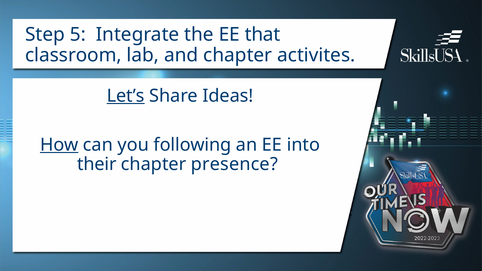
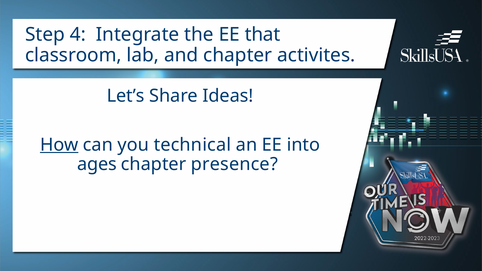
5: 5 -> 4 (78, 35)
Let’s underline: present -> none (126, 96)
following: following -> technical (192, 145)
their: their -> ages (97, 164)
